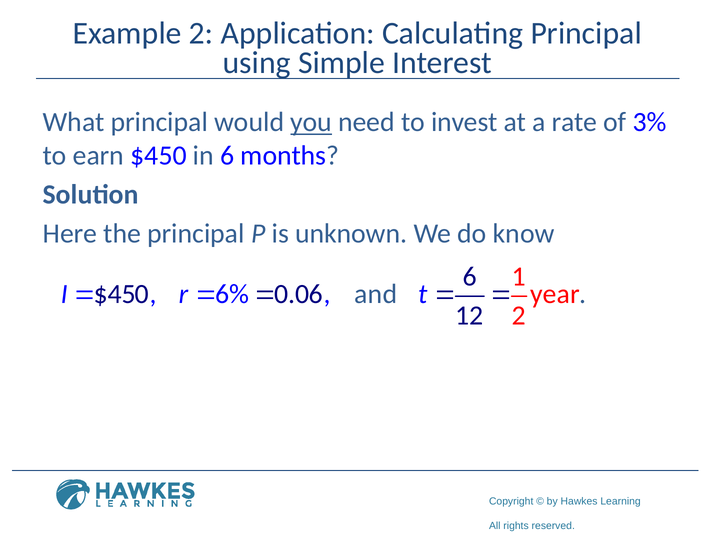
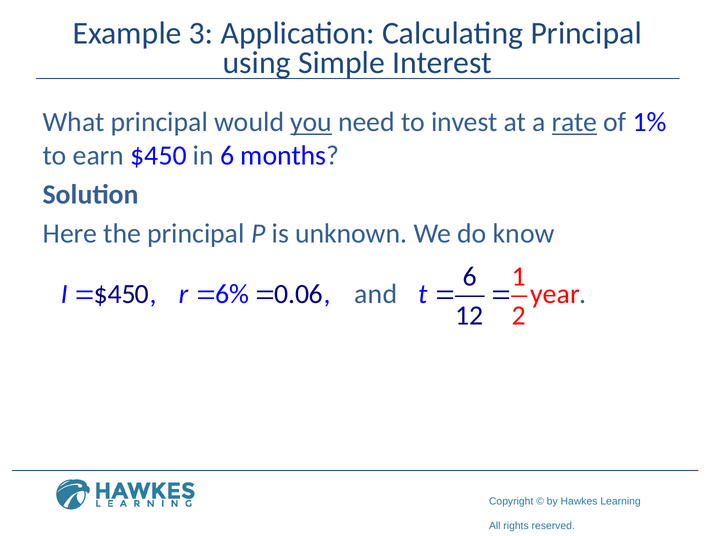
Example 2: 2 -> 3 (201, 33)
rate underline: none -> present (575, 122)
3%: 3% -> 1% (650, 122)
